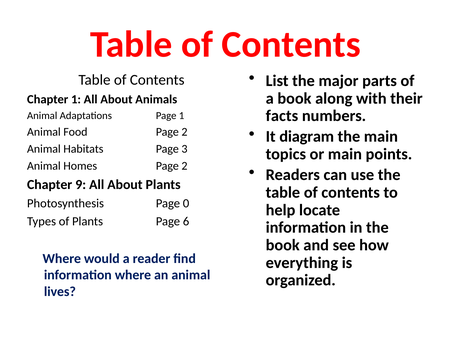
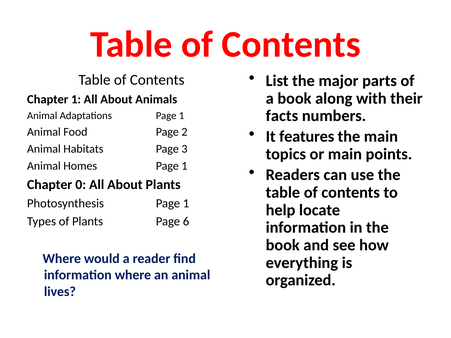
diagram: diagram -> features (307, 137)
Homes Page 2: 2 -> 1 (184, 166)
9: 9 -> 0 (81, 185)
Photosynthesis Page 0: 0 -> 1 (186, 204)
